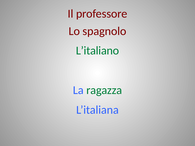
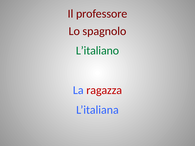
ragazza colour: green -> red (104, 90)
